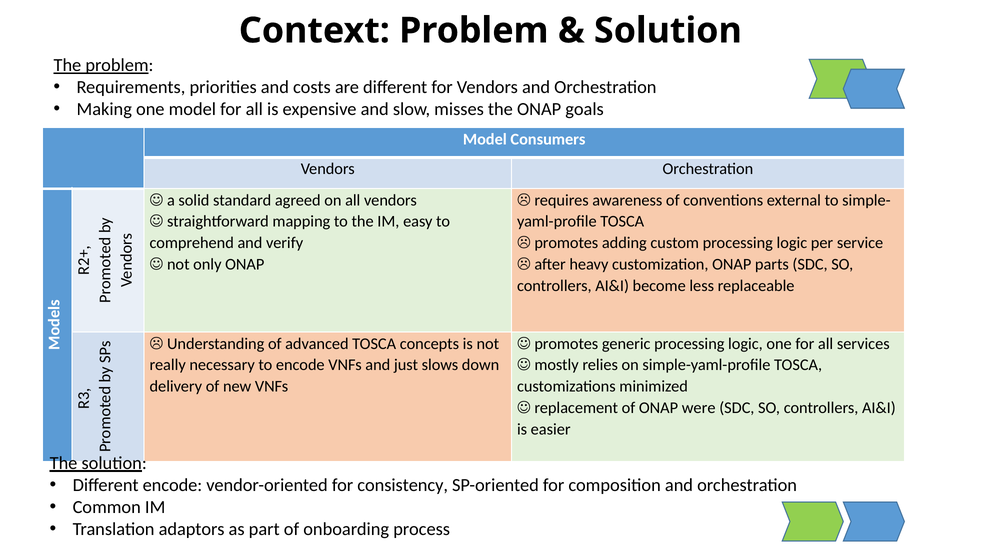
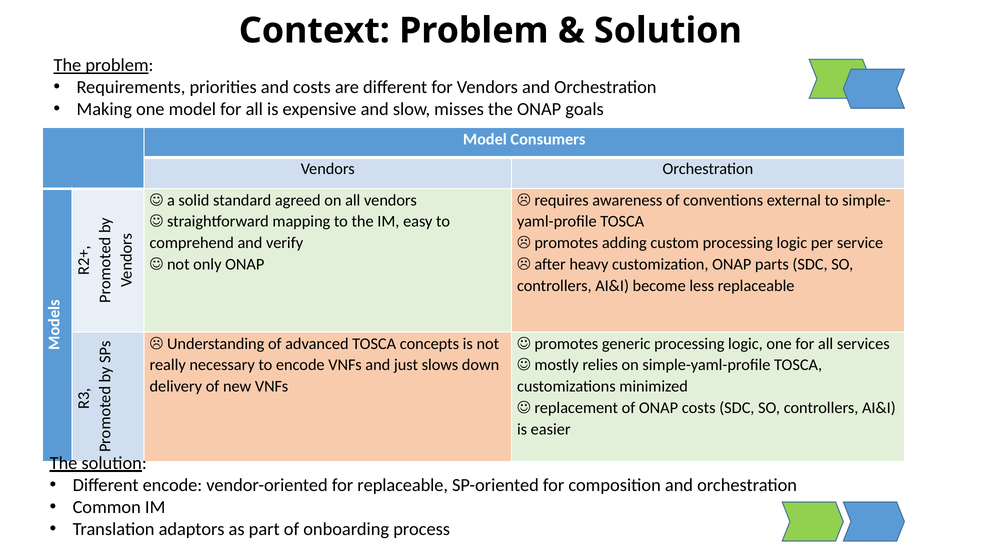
ONAP were: were -> costs (699, 408)
for consistency: consistency -> replaceable (403, 485)
